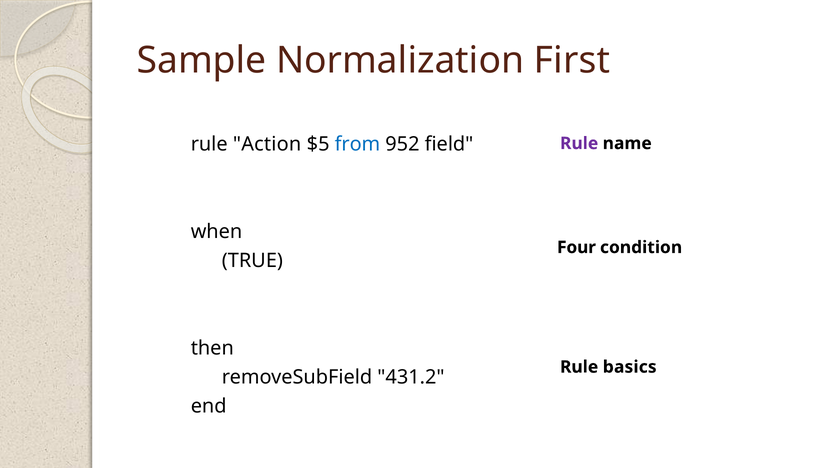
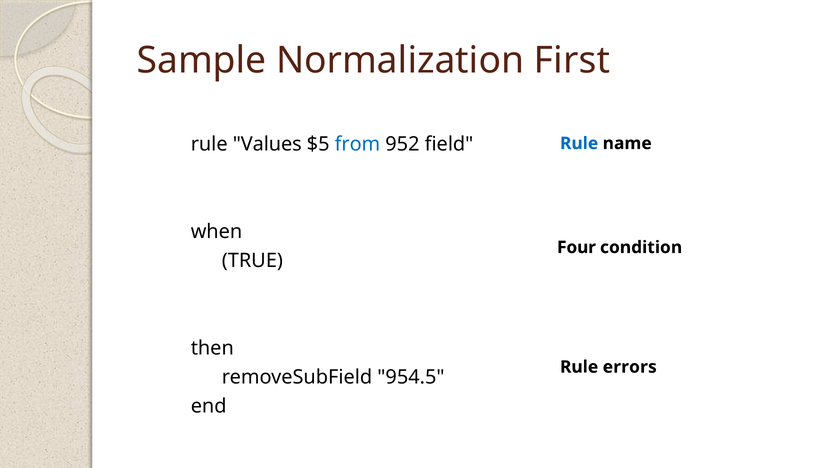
Action: Action -> Values (267, 144)
Rule colour: purple -> blue (579, 143)
basics: basics -> errors (630, 367)
431.2: 431.2 -> 954.5 (411, 377)
